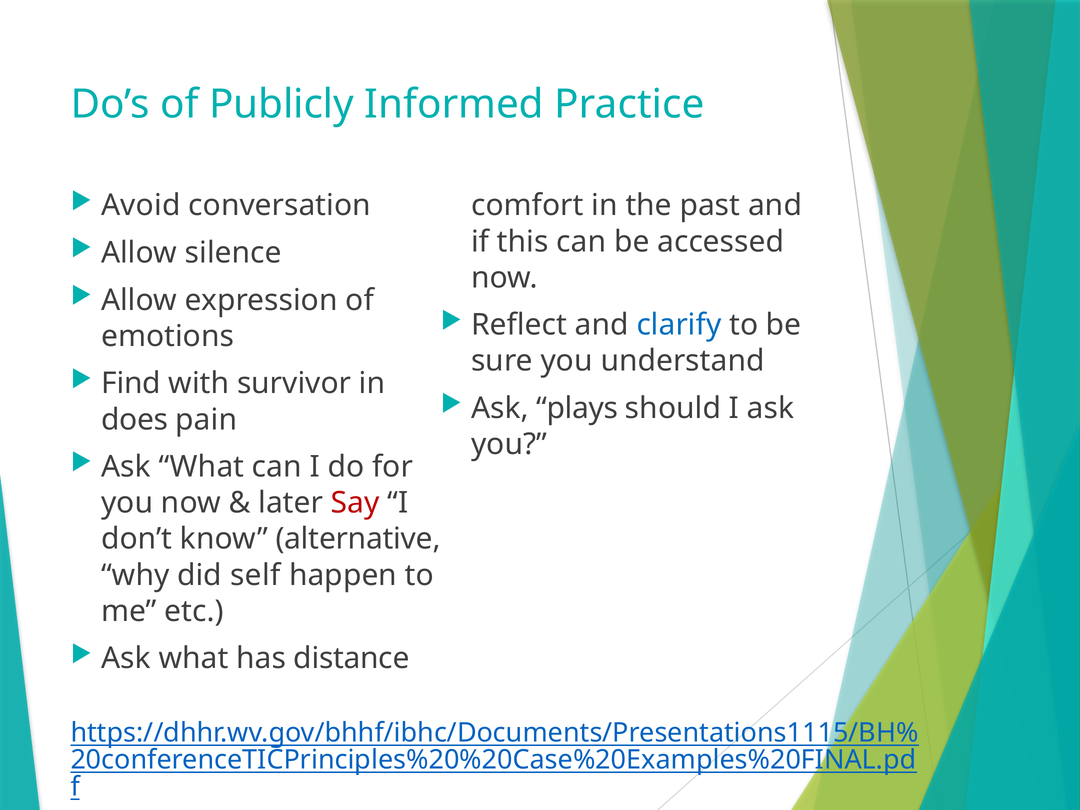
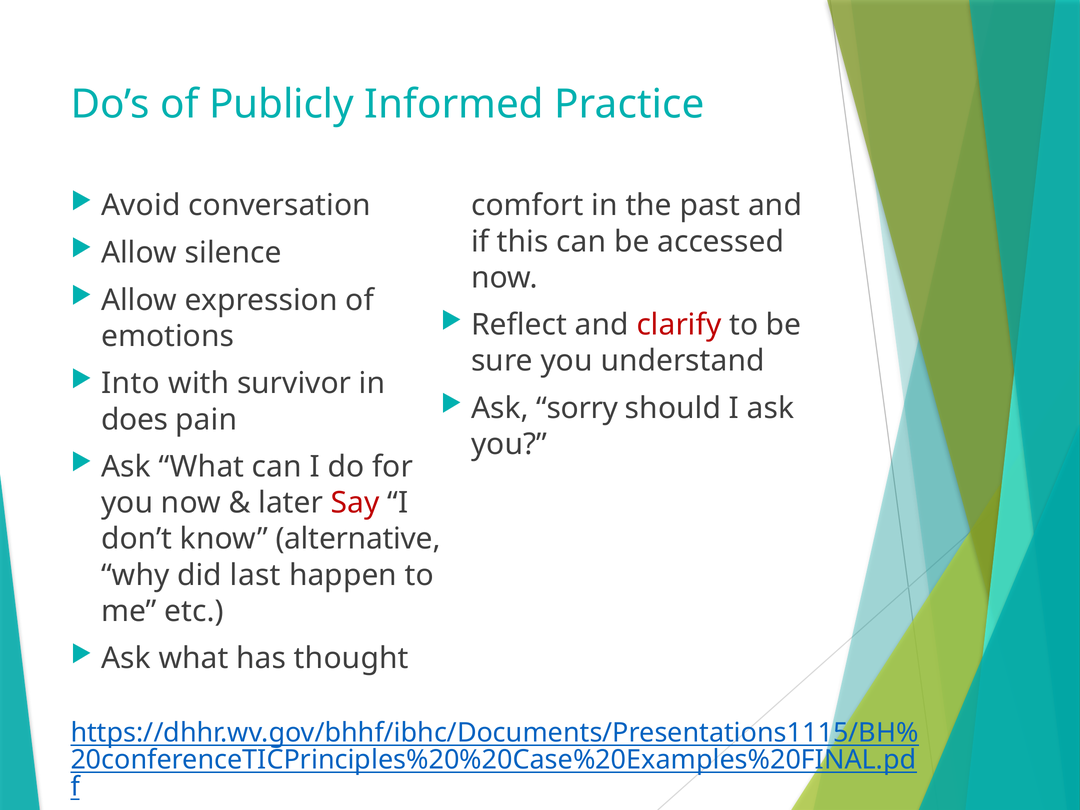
clarify colour: blue -> red (679, 325)
Find: Find -> Into (131, 384)
plays: plays -> sorry (577, 408)
self: self -> last (255, 575)
distance: distance -> thought (351, 659)
